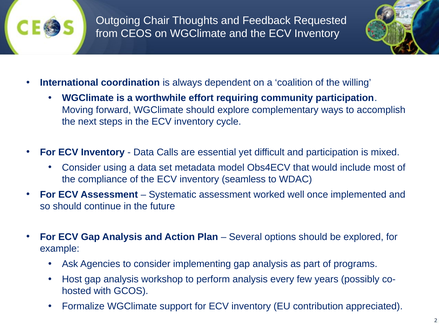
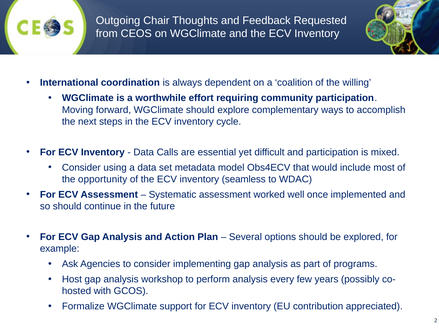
compliance: compliance -> opportunity (103, 179)
